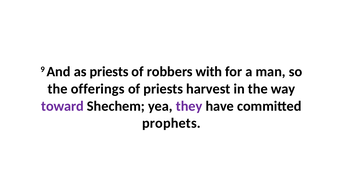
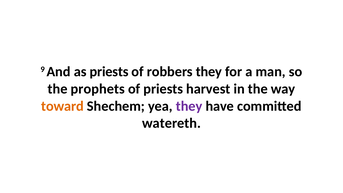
robbers with: with -> they (209, 72)
offerings: offerings -> prophets (98, 89)
toward colour: purple -> orange (63, 106)
prophets: prophets -> watereth (171, 123)
